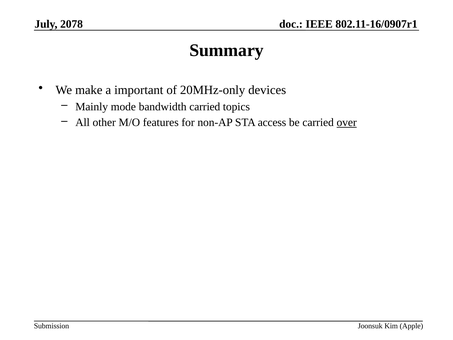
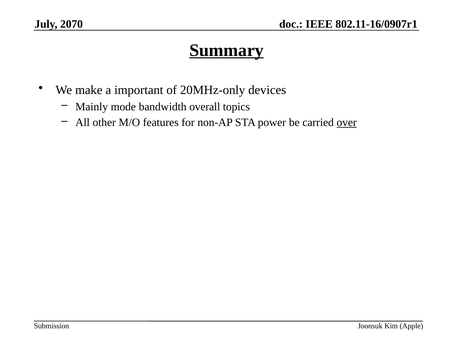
2078: 2078 -> 2070 (72, 24)
Summary underline: none -> present (227, 50)
bandwidth carried: carried -> overall (205, 107)
access: access -> power (272, 122)
